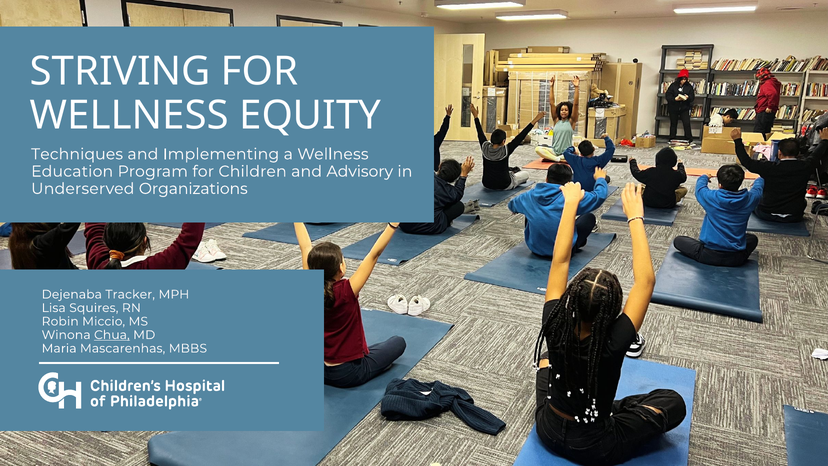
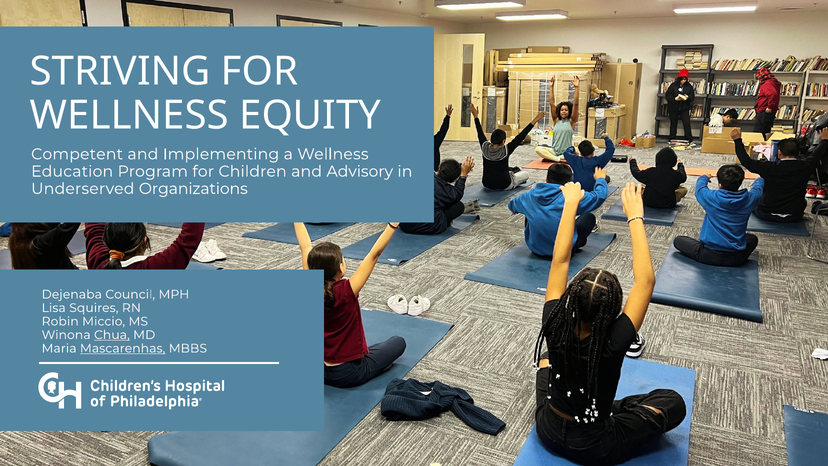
Techniques: Techniques -> Competent (77, 154)
Tracker: Tracker -> Council (130, 294)
Mascarenhas underline: none -> present (123, 348)
